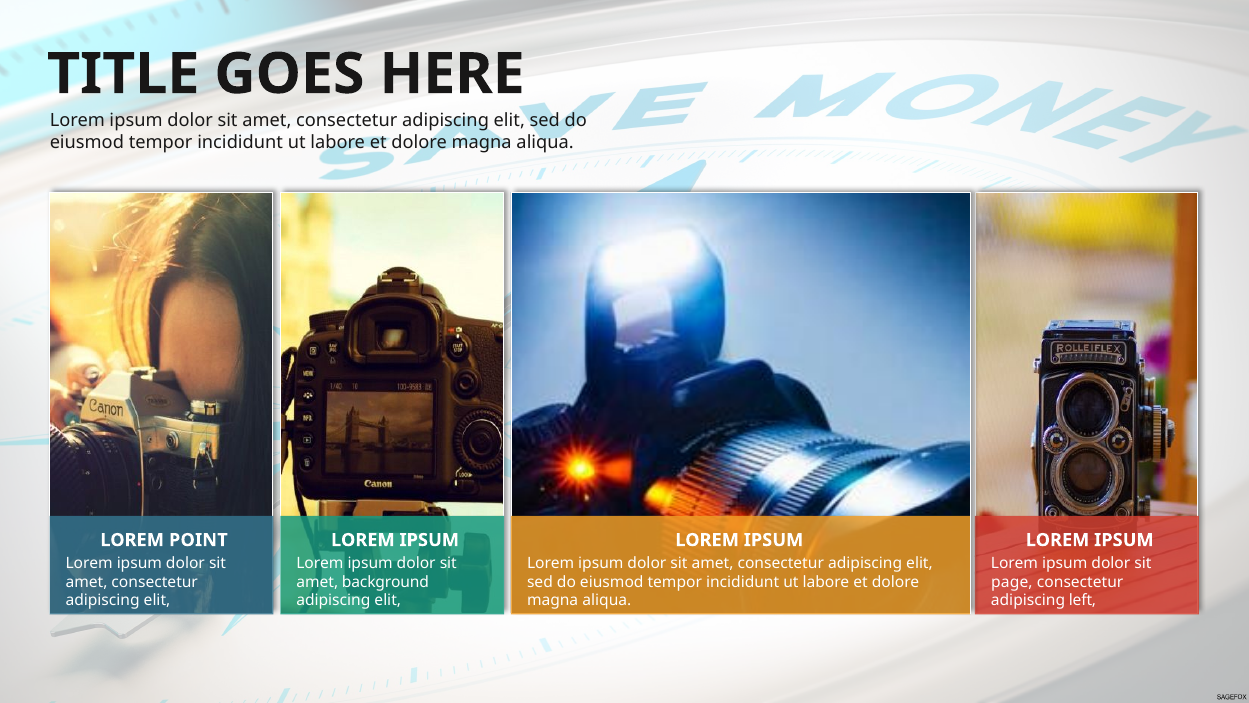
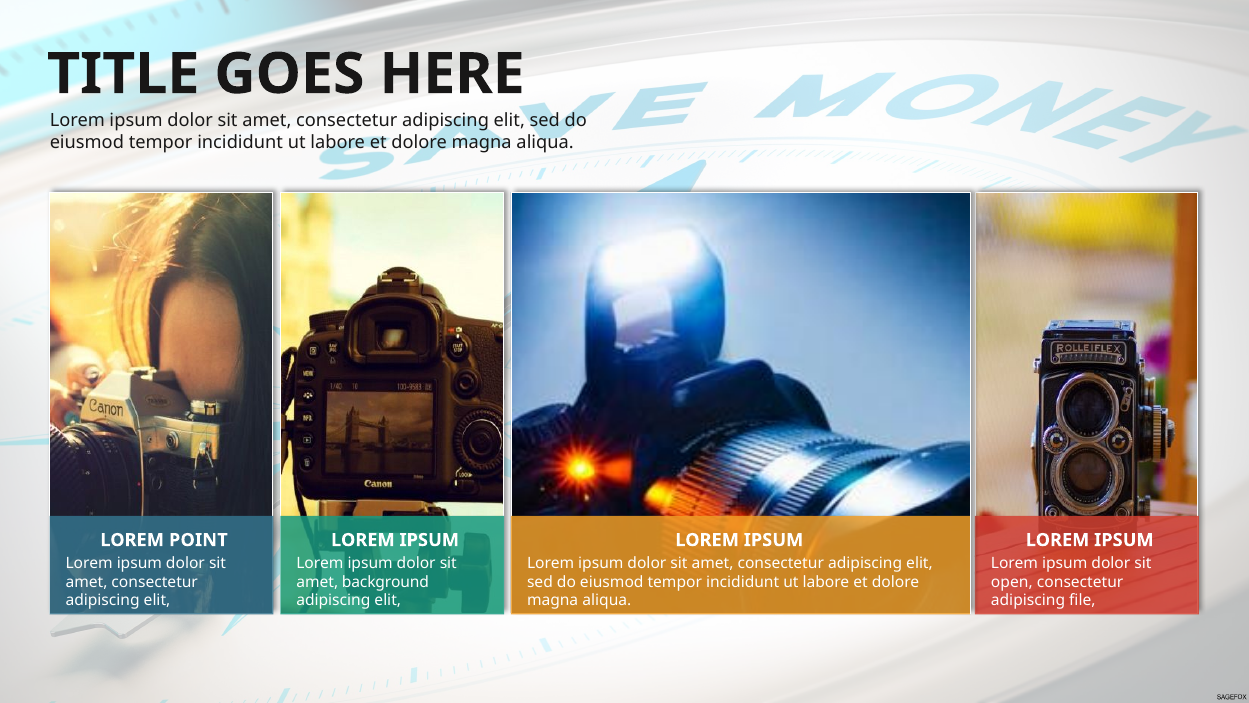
page: page -> open (1012, 582)
left: left -> file (1082, 600)
